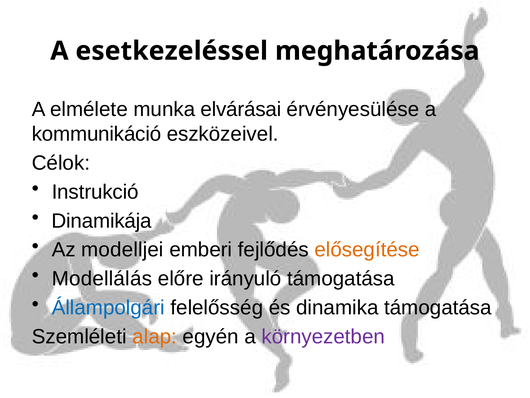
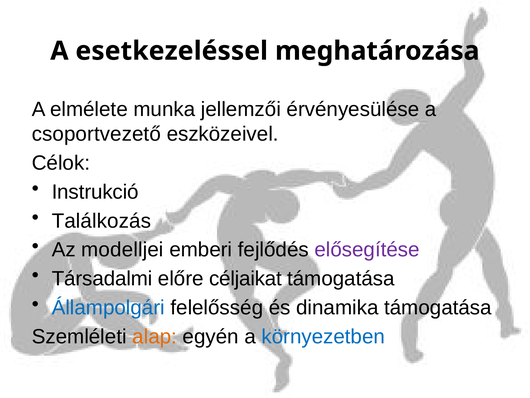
elvárásai: elvárásai -> jellemzői (241, 109)
kommunikáció: kommunikáció -> csoportvezető (96, 134)
Dinamikája: Dinamikája -> Találkozás (101, 221)
elősegítése colour: orange -> purple (367, 249)
Modellálás: Modellálás -> Társadalmi (102, 278)
irányuló: irányuló -> céljaikat (246, 278)
környezetben colour: purple -> blue (323, 336)
